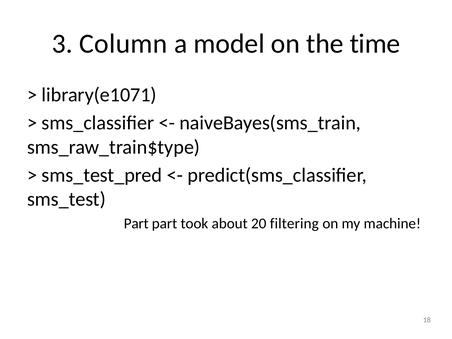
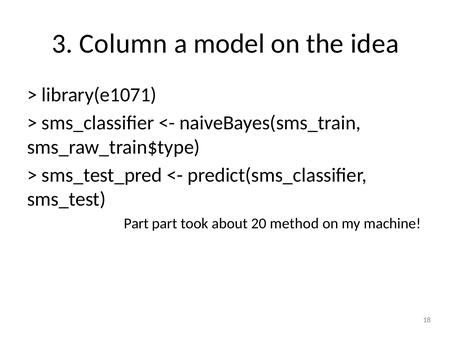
time: time -> idea (375, 44)
filtering: filtering -> method (294, 224)
